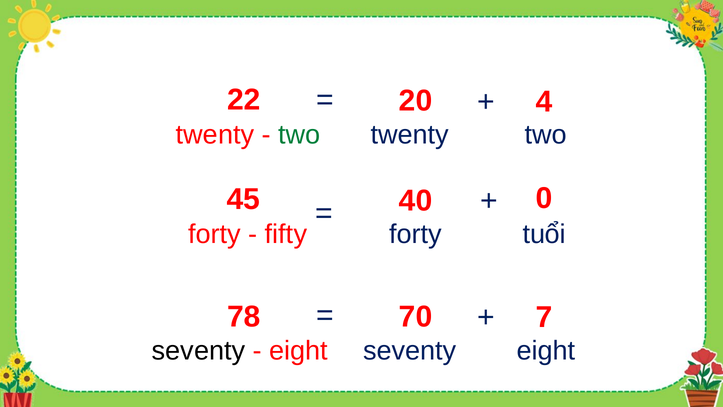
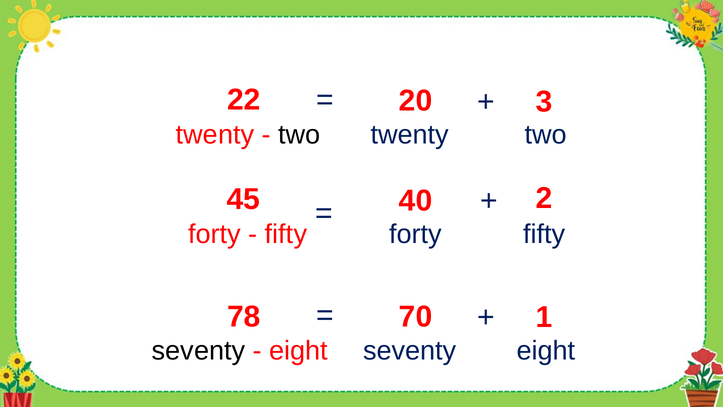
4: 4 -> 3 (544, 102)
two colour: green -> black (299, 135)
0: 0 -> 2 (544, 198)
forty tuổi: tuổi -> fifty (544, 234)
7: 7 -> 1 (544, 317)
